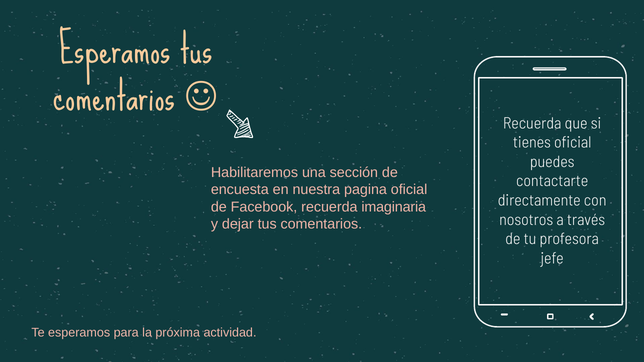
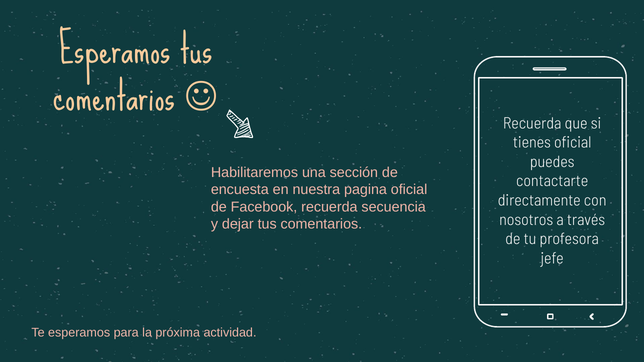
imaginaria: imaginaria -> secuencia (394, 207)
